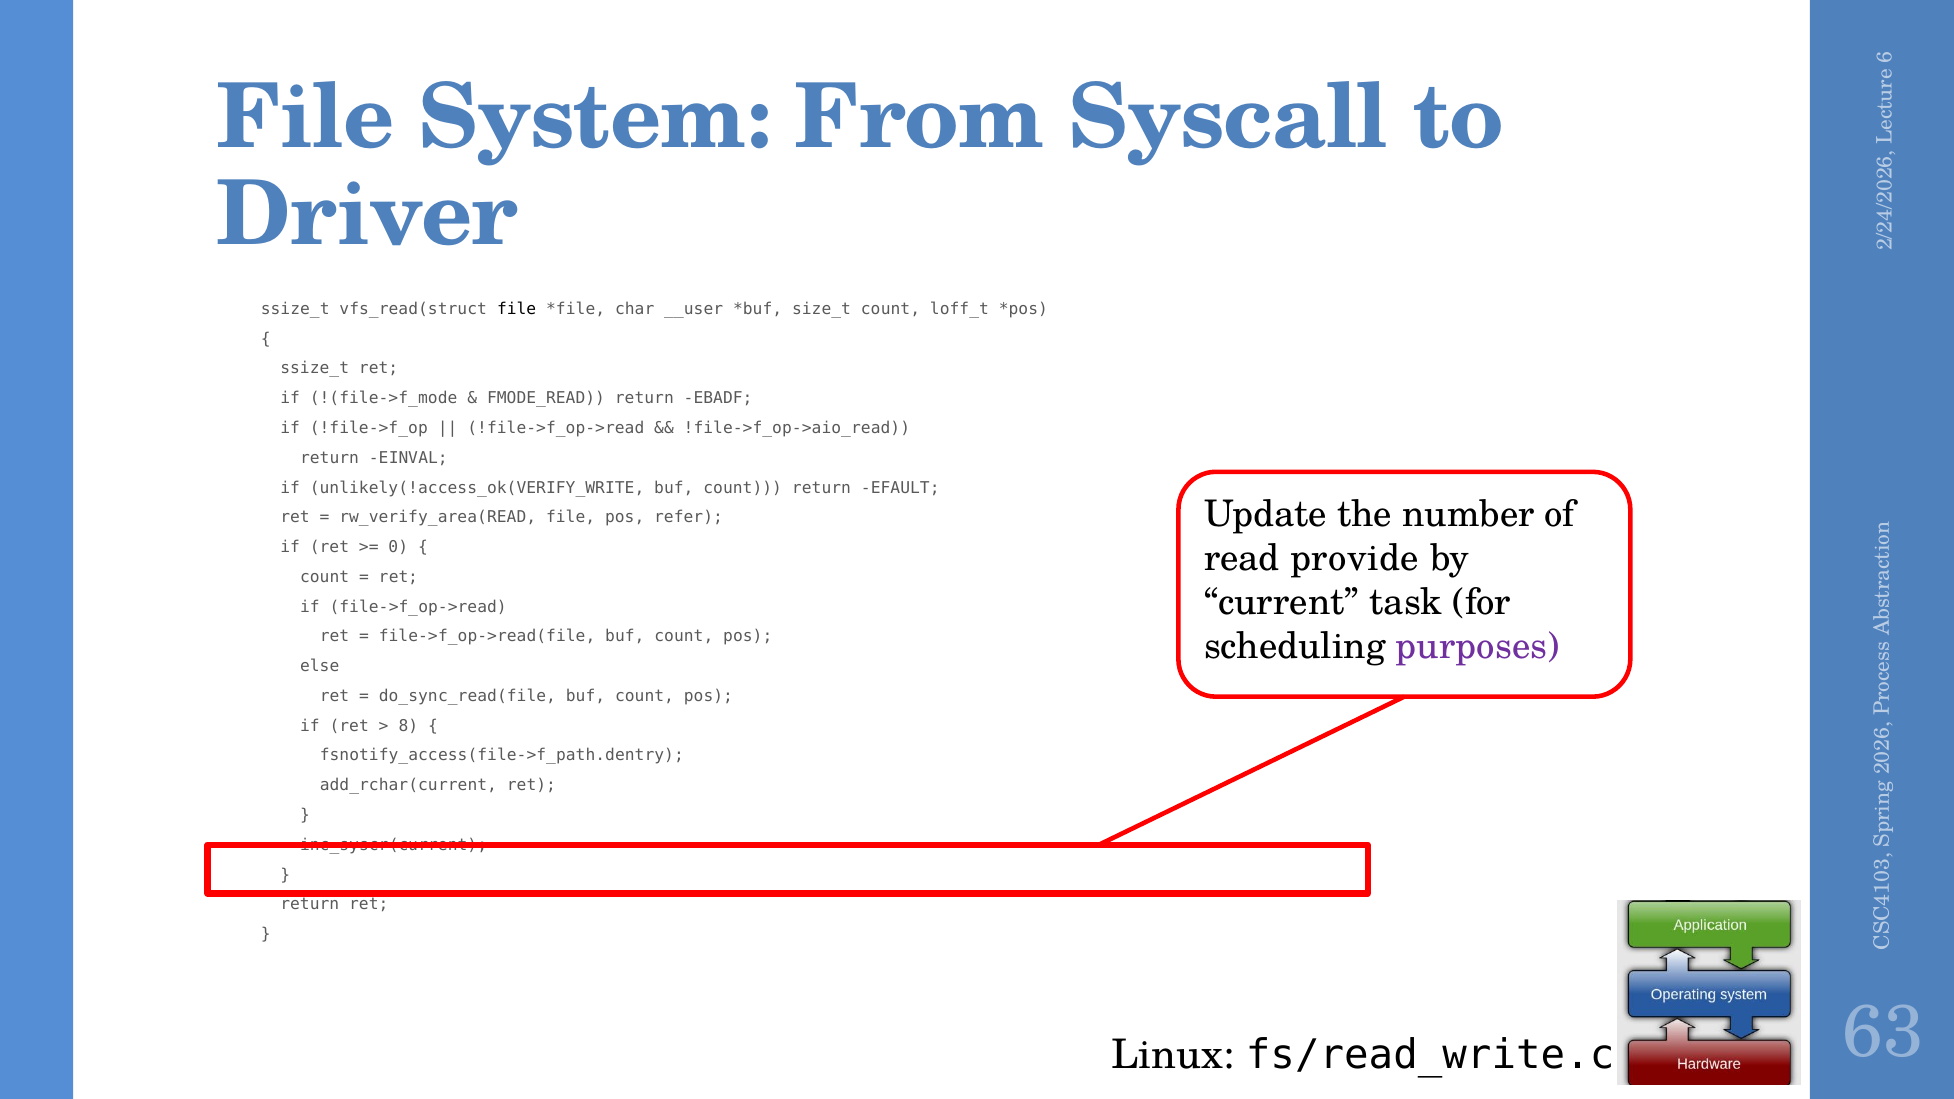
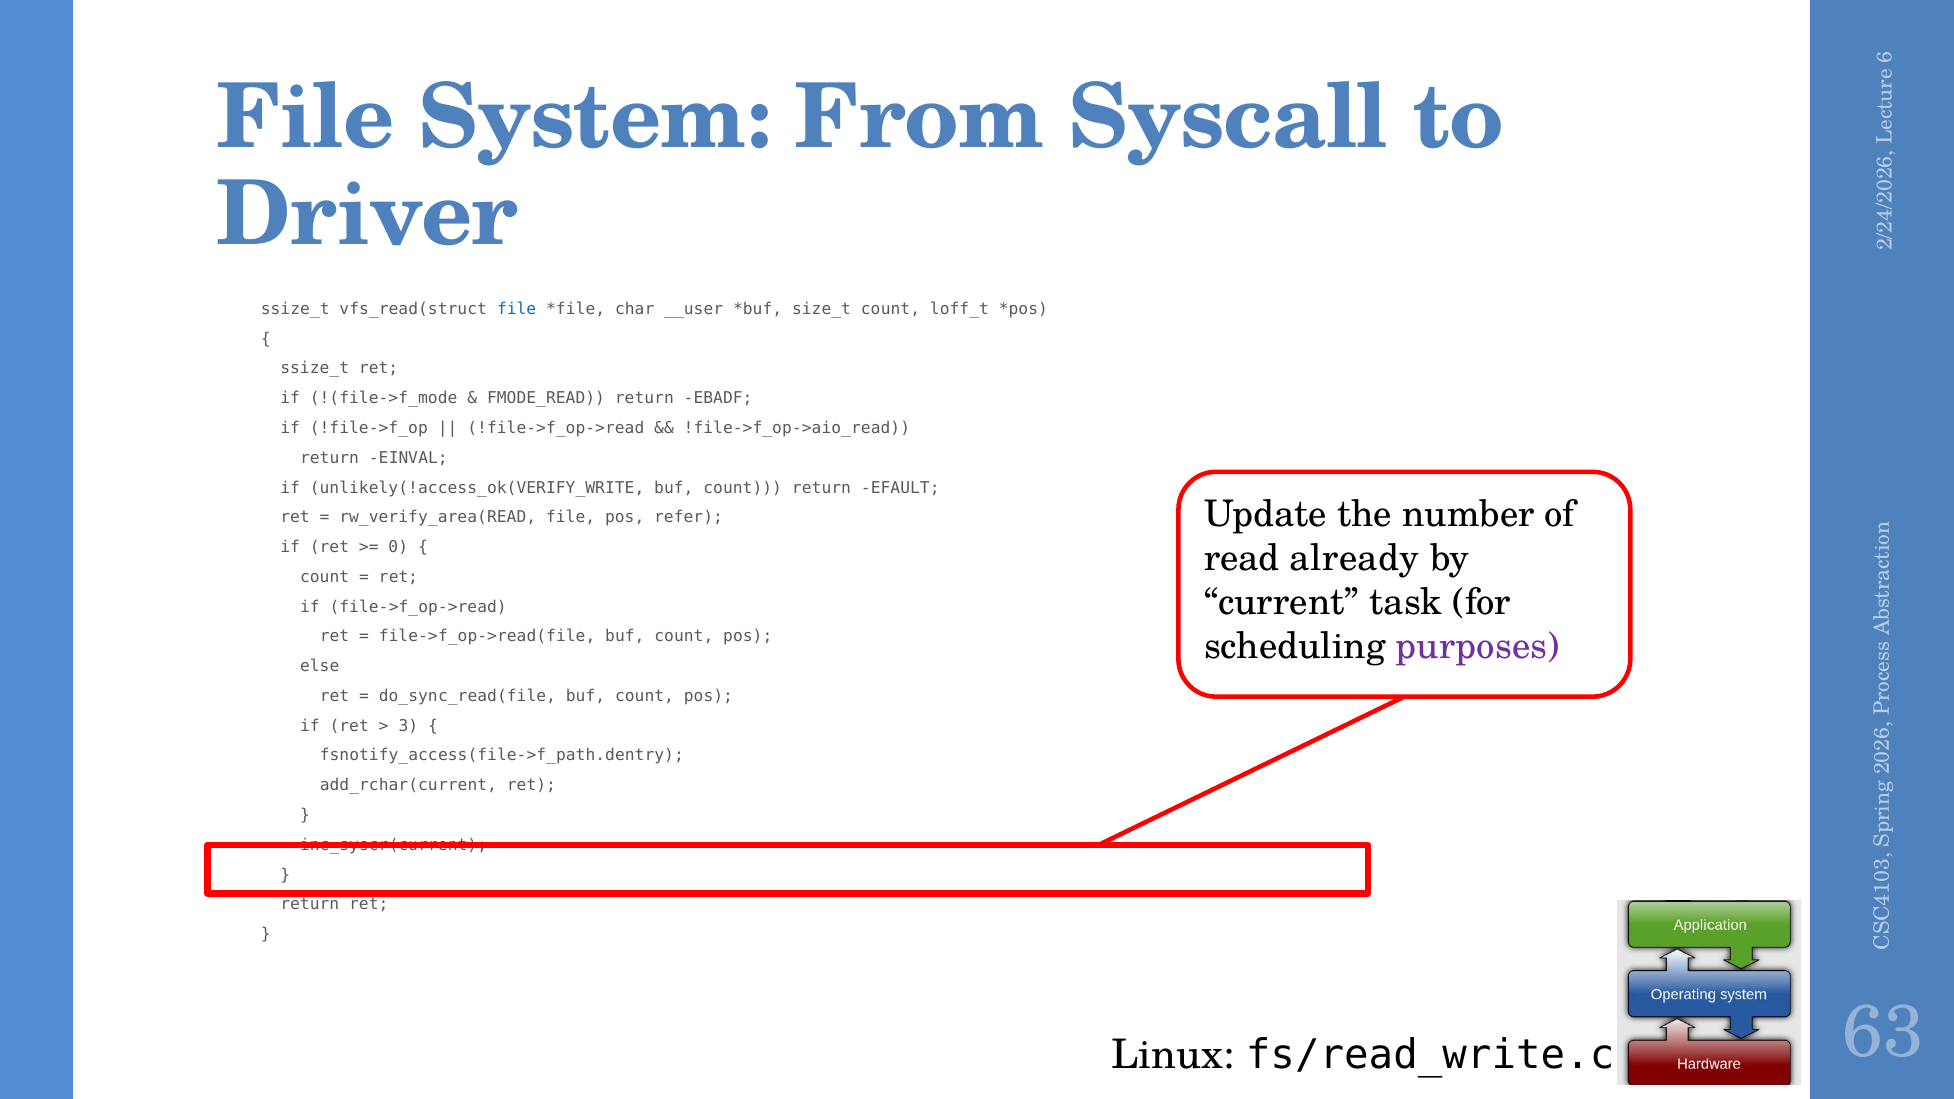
file colour: black -> blue (517, 309)
provide: provide -> already (1355, 559)
8: 8 -> 3 (408, 726)
